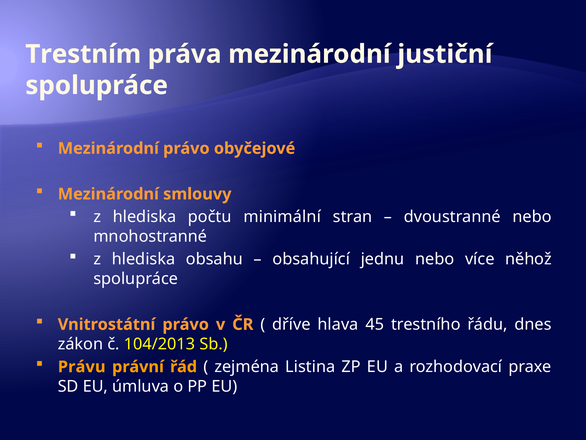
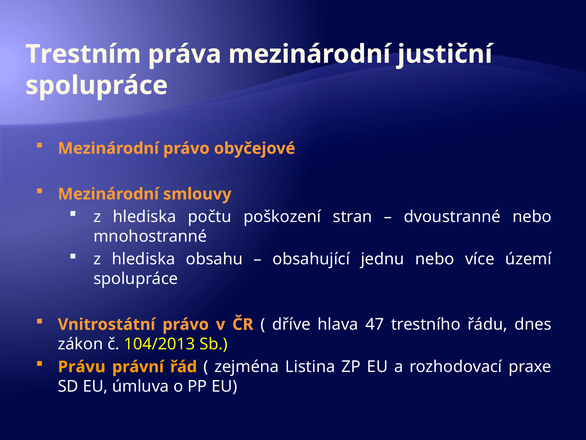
minimální: minimální -> poškození (282, 217)
něhož: něhož -> území (528, 259)
45: 45 -> 47 (375, 324)
